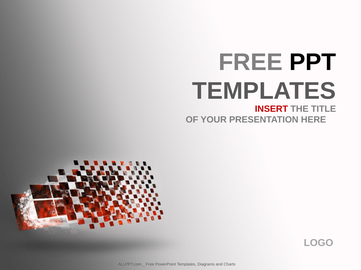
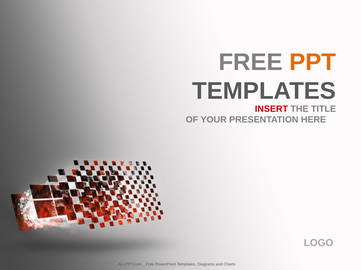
PPT colour: black -> orange (313, 62)
